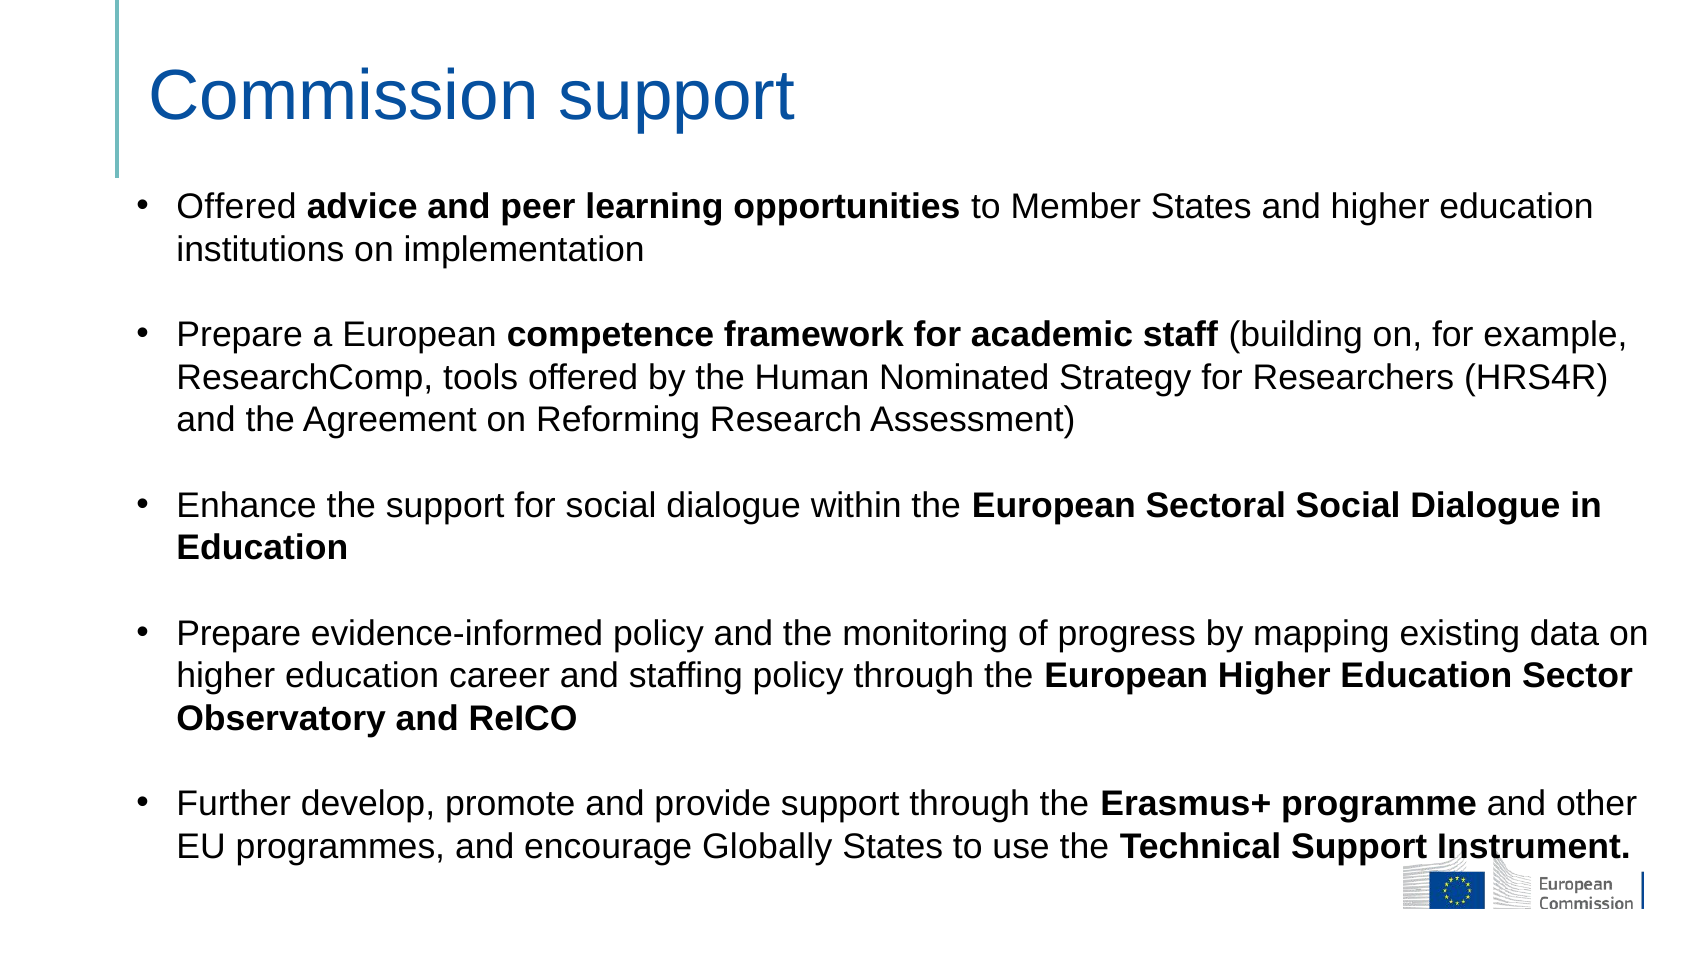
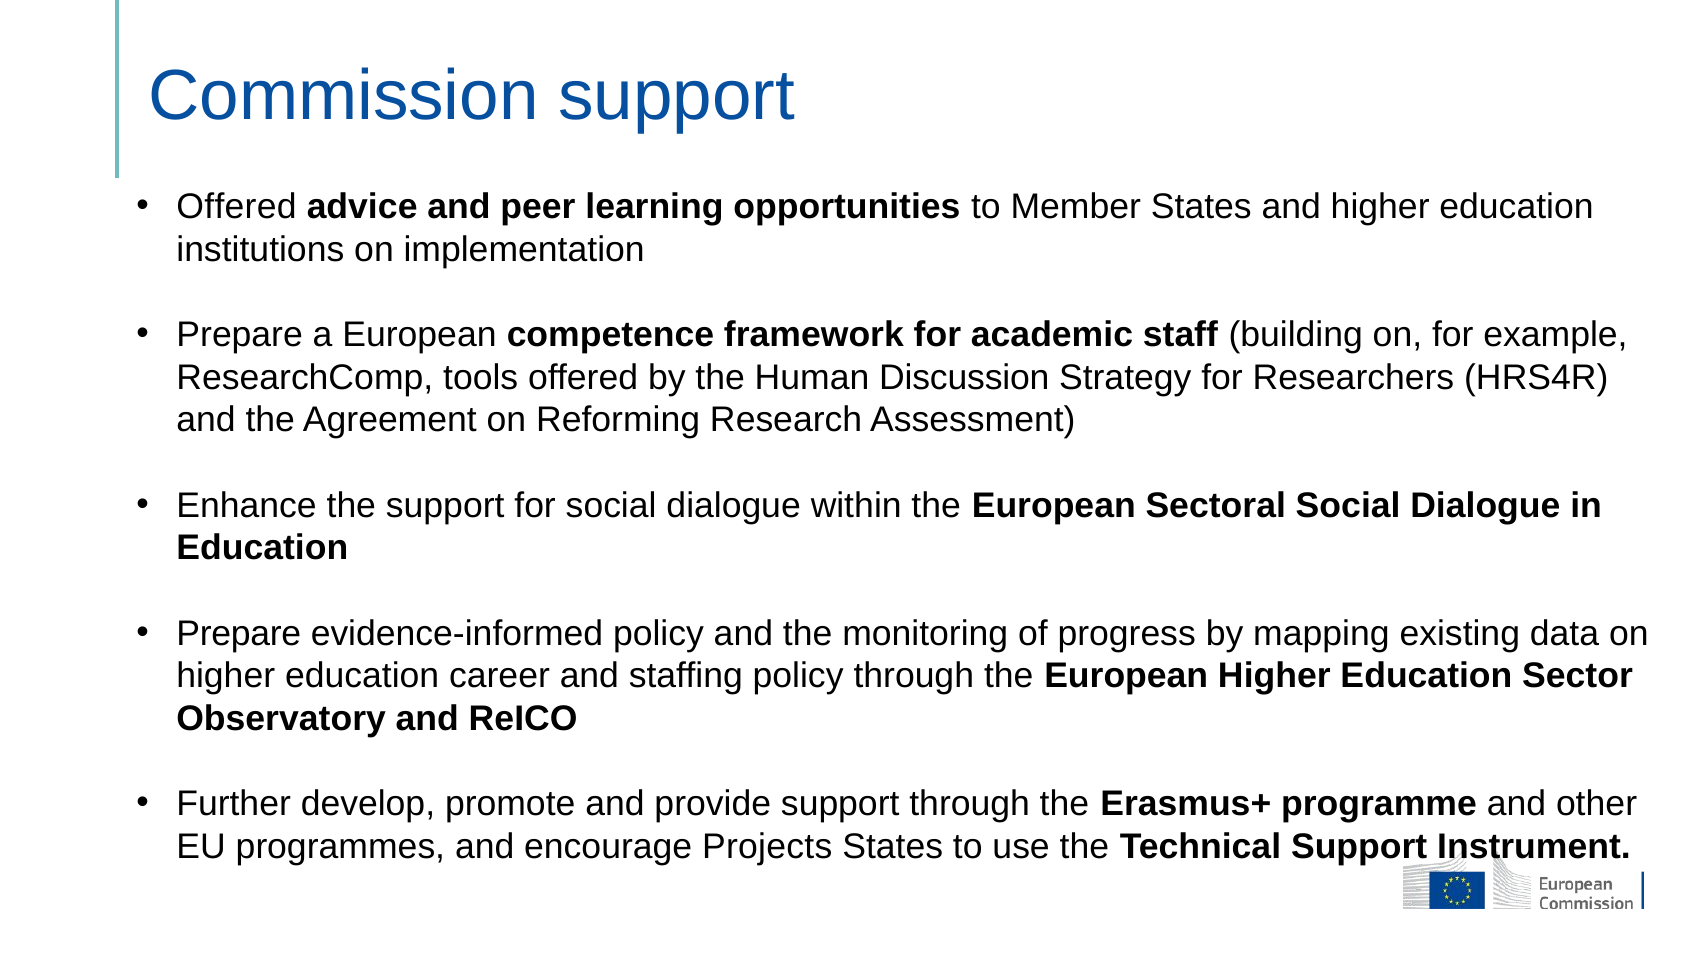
Nominated: Nominated -> Discussion (964, 378)
Globally: Globally -> Projects (767, 847)
